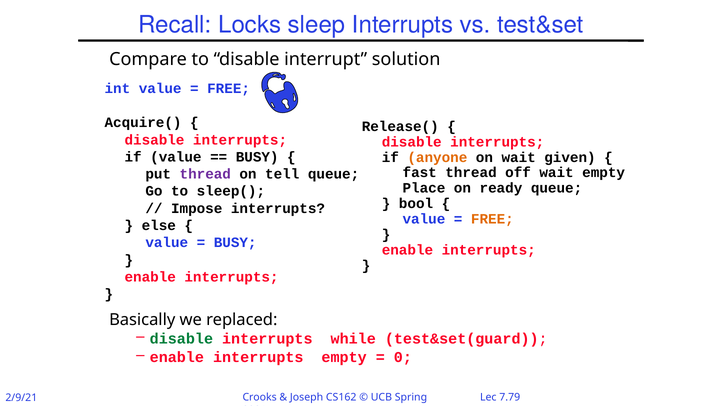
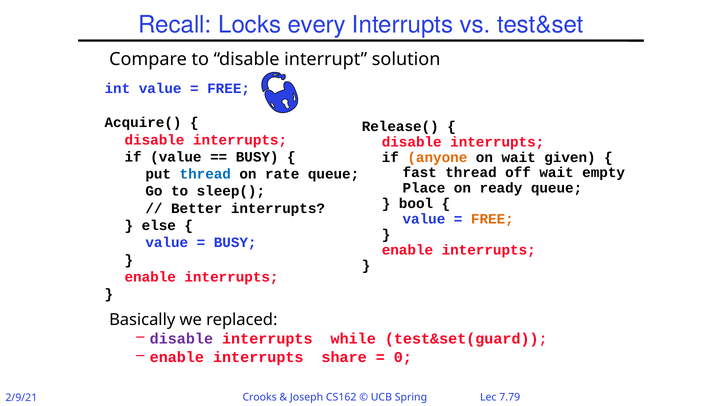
sleep: sleep -> every (317, 25)
thread colour: purple -> blue (205, 174)
tell: tell -> rate (282, 174)
Impose: Impose -> Better (197, 208)
disable colour: green -> purple (181, 339)
empty: empty -> share (344, 357)
